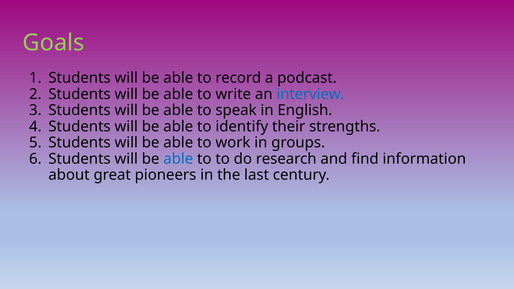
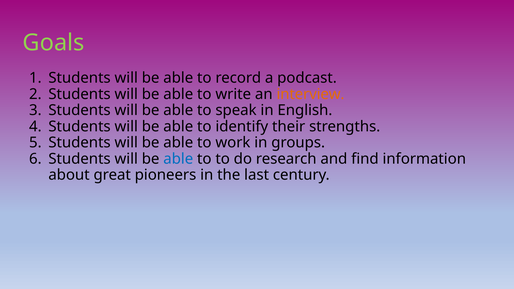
interview colour: blue -> orange (311, 94)
